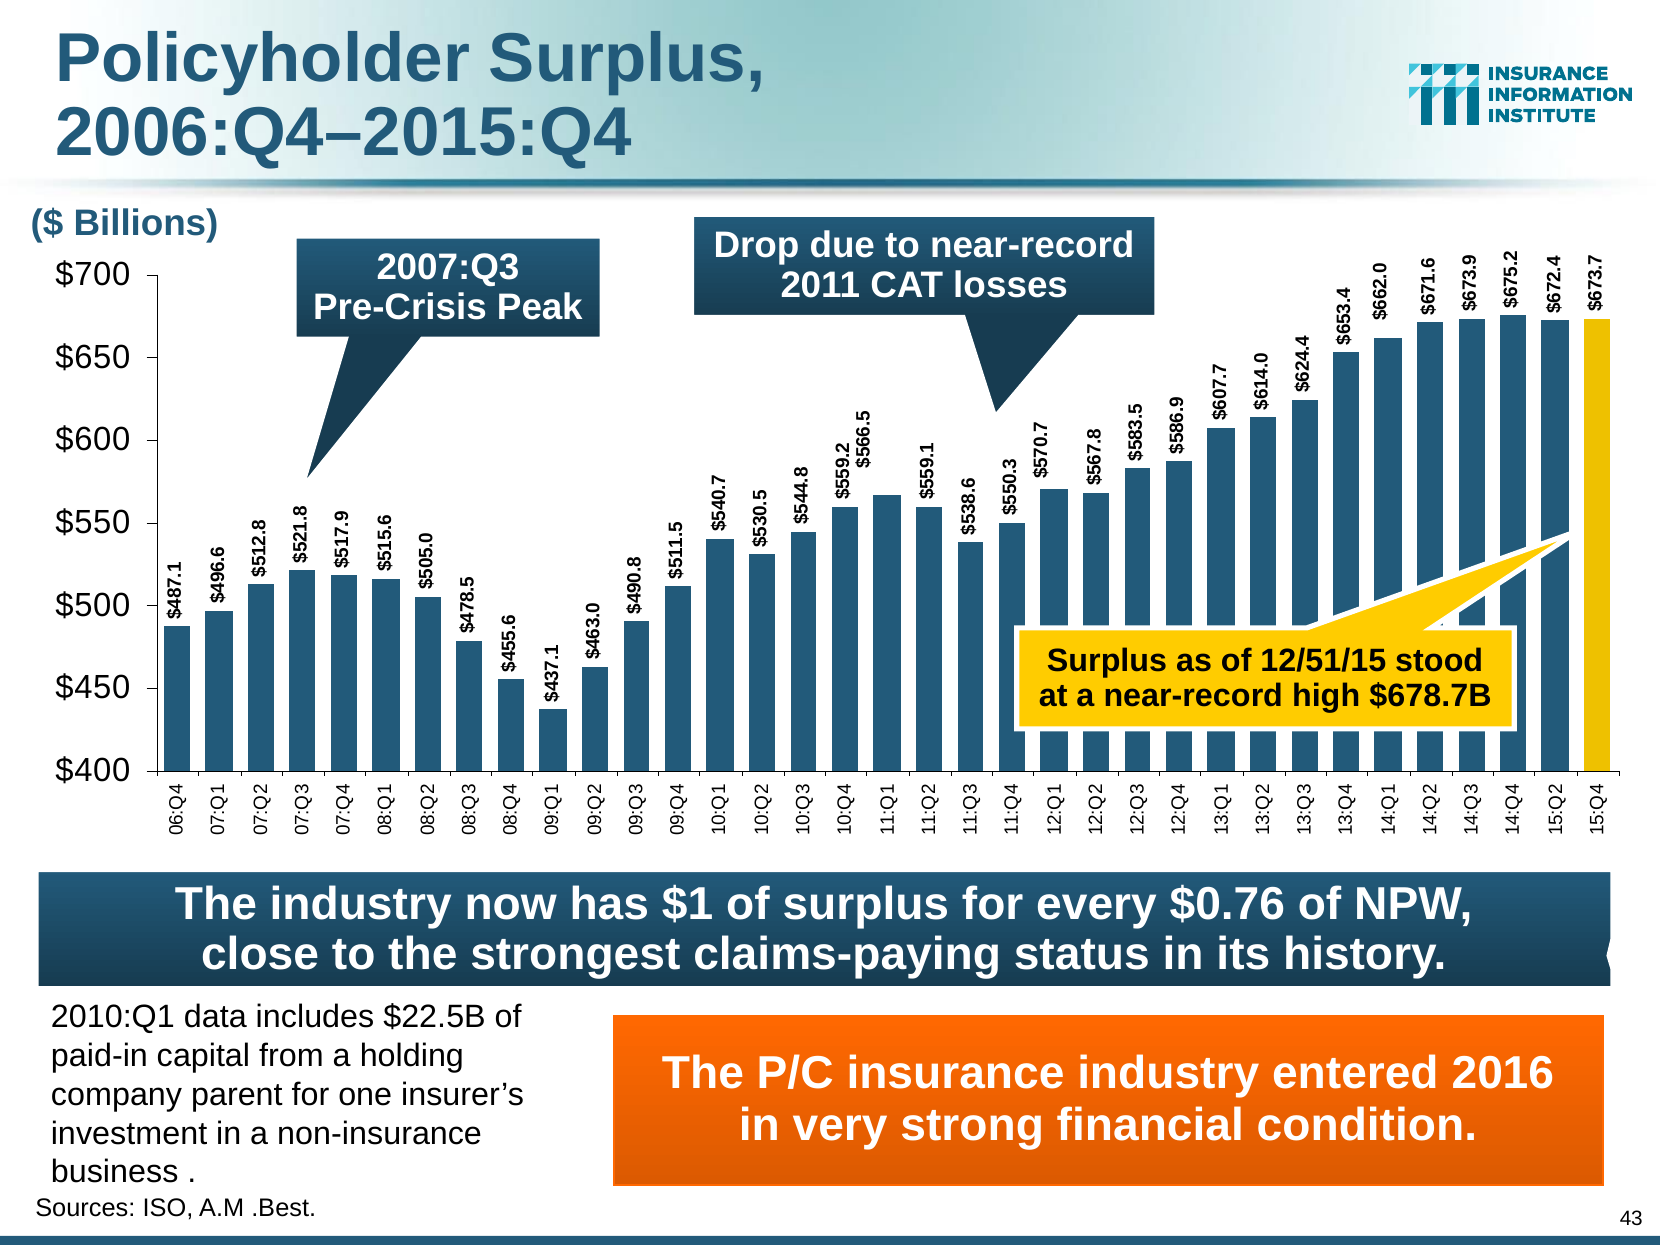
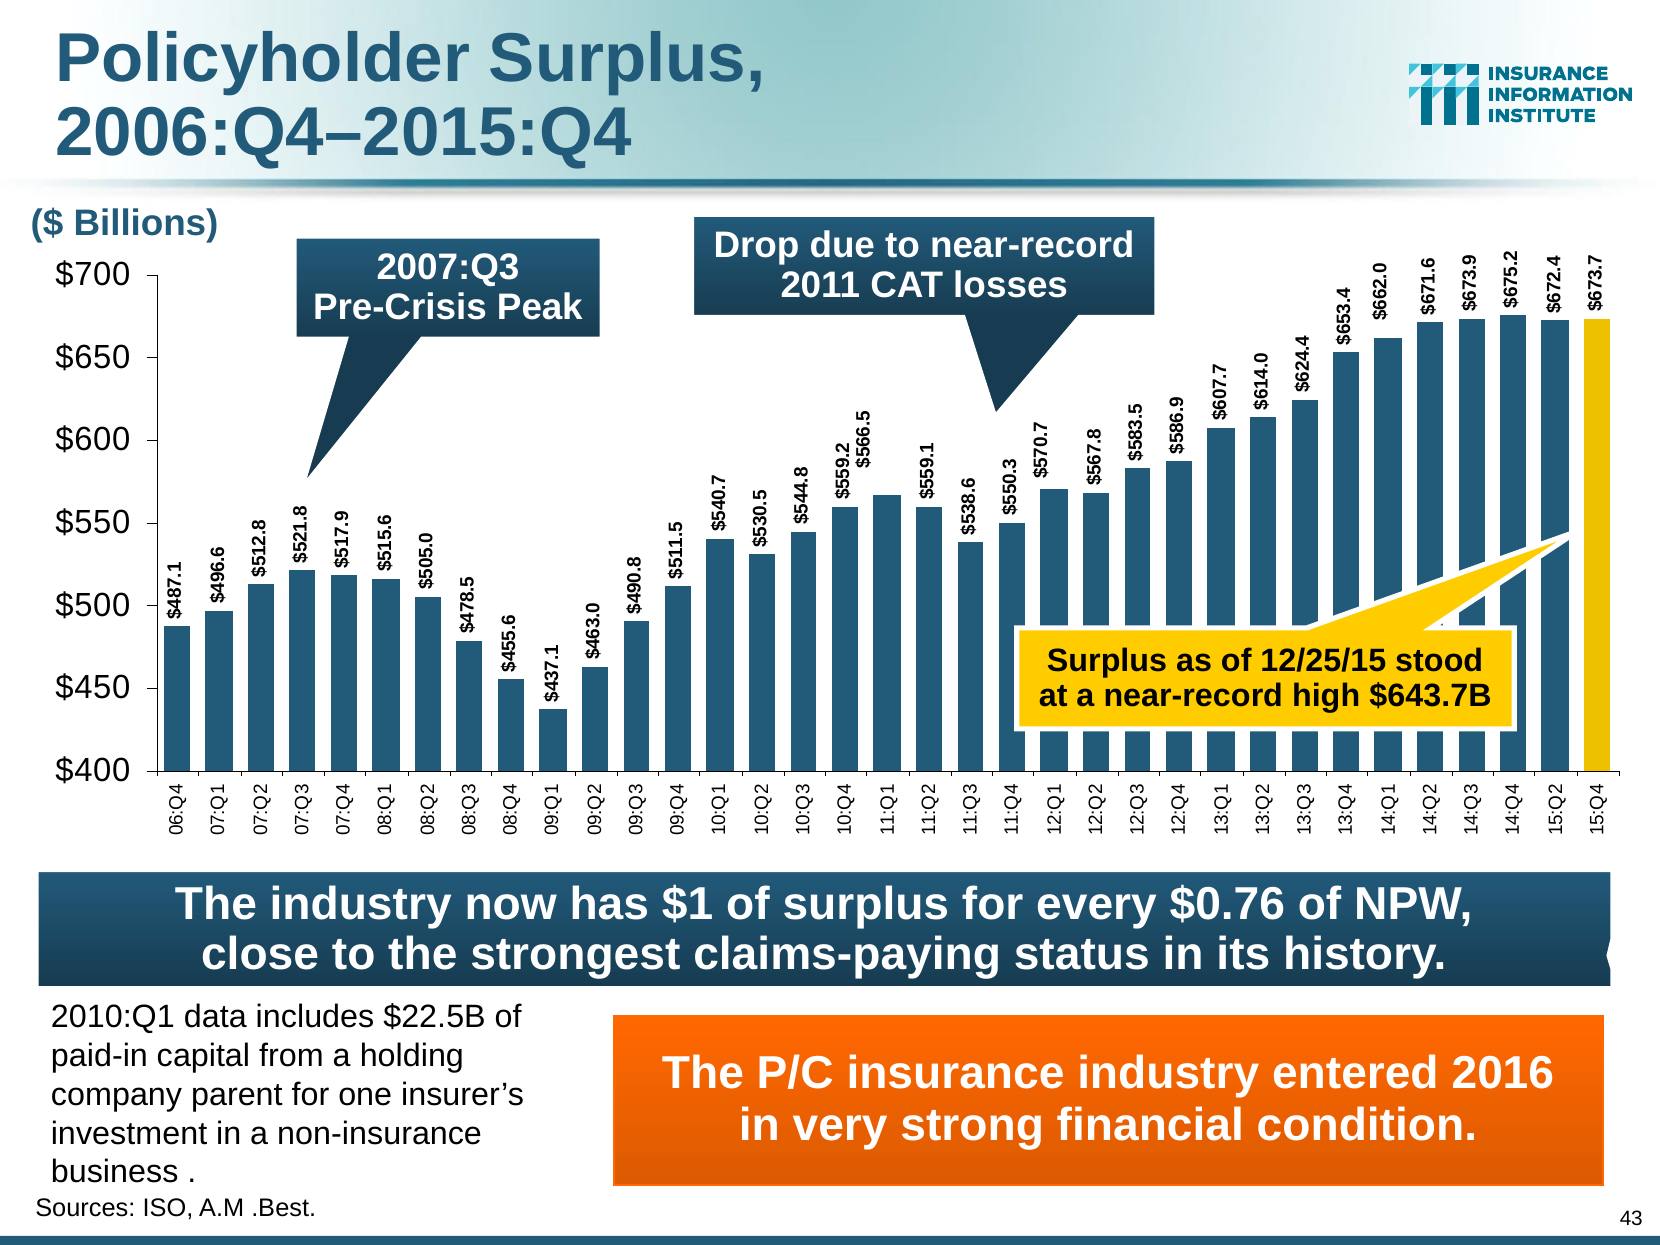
12/51/15: 12/51/15 -> 12/25/15 (1323, 661)
$678.7B: $678.7B -> $643.7B (1430, 696)
